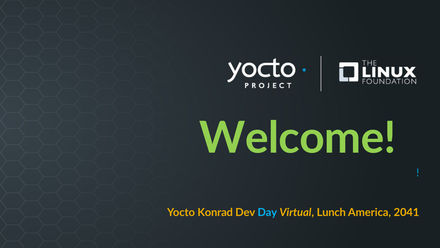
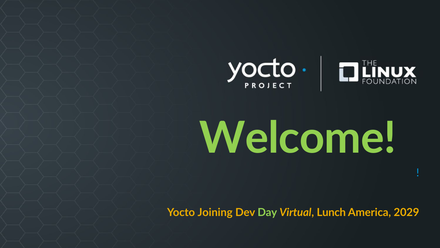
Konrad: Konrad -> Joining (215, 212)
Day colour: light blue -> light green (267, 212)
2041: 2041 -> 2029 (406, 212)
